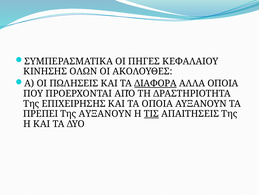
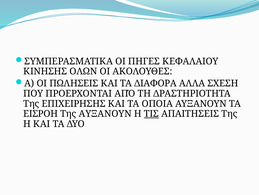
ΔΙΑΦΟΡΑ underline: present -> none (156, 83)
ΑΛΛΑ ΟΠΟΙΑ: ΟΠΟΙΑ -> ΣΧΕΣΗ (223, 83)
ΠΡΕΠΕΙ: ΠΡΕΠΕΙ -> ΕΙΣΡΟΗ (41, 113)
